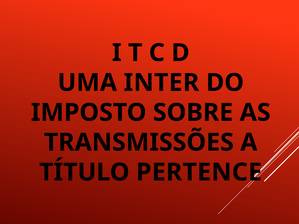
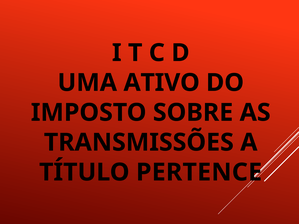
INTER: INTER -> ATIVO (162, 83)
